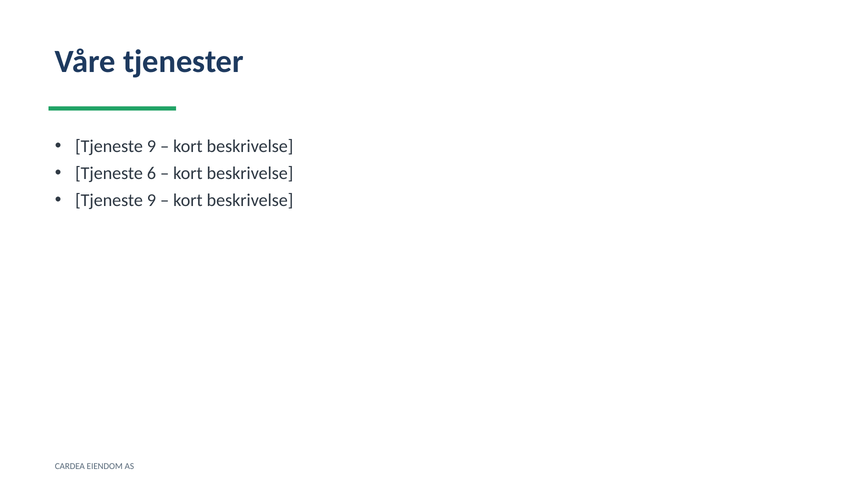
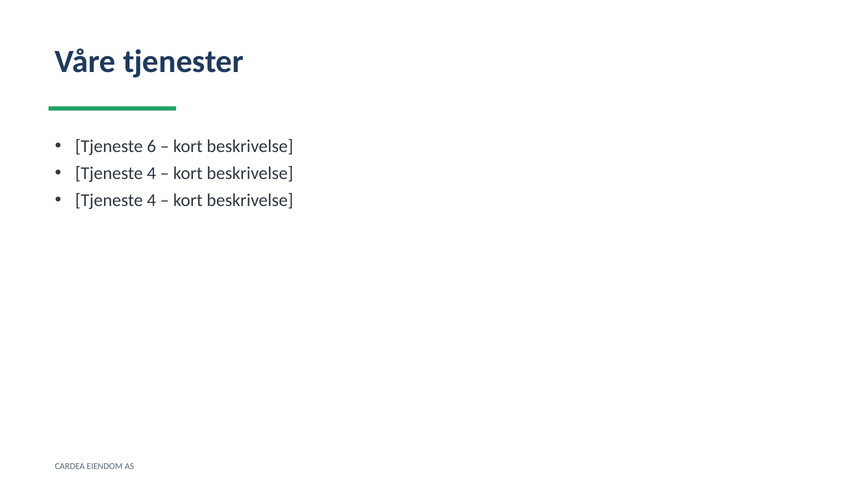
9: 9 -> 6 (151, 146)
6: 6 -> 4 (151, 173)
9: 9 -> 4 (151, 200)
